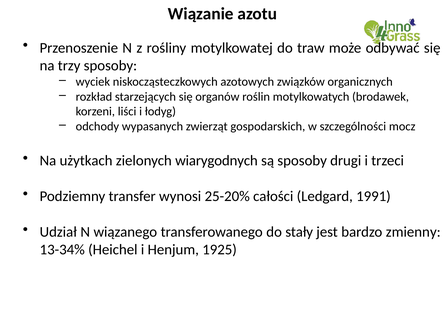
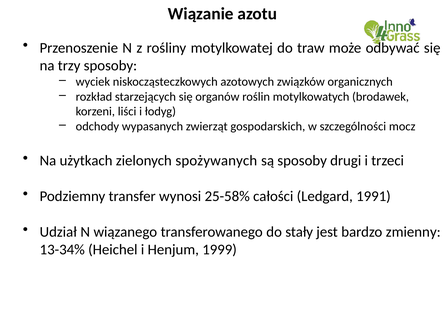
wiarygodnych: wiarygodnych -> spożywanych (216, 161)
25-20%: 25-20% -> 25-58% (227, 196)
1925: 1925 -> 1999 (220, 250)
